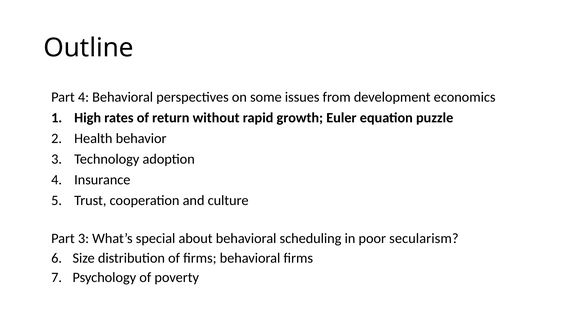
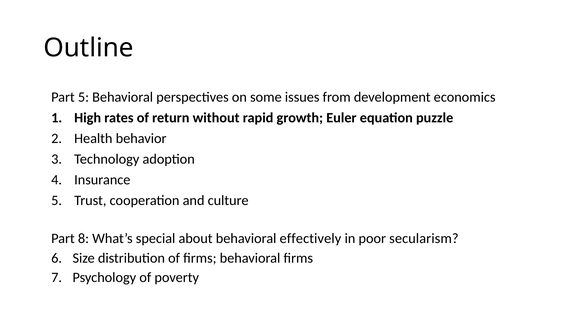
Part 4: 4 -> 5 (84, 97)
Part 3: 3 -> 8 (84, 238)
scheduling: scheduling -> effectively (310, 238)
